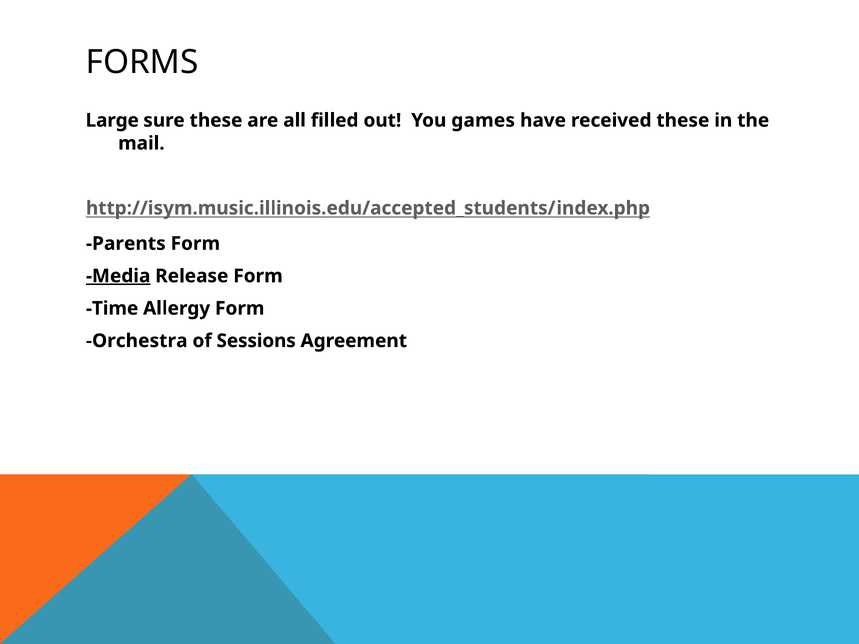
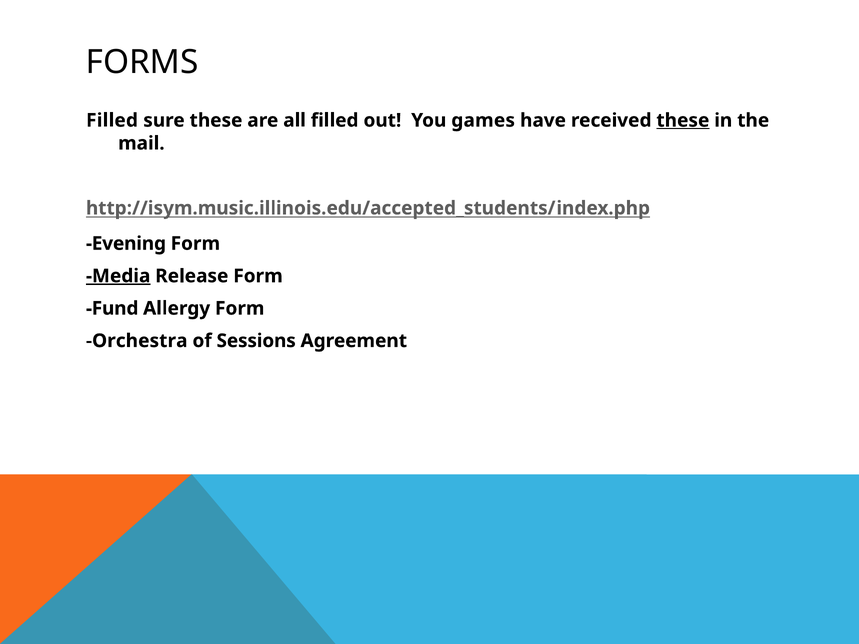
Large: Large -> Filled (112, 120)
these underline: none -> present (683, 120)
Parents: Parents -> Evening (126, 244)
Time: Time -> Fund (112, 309)
